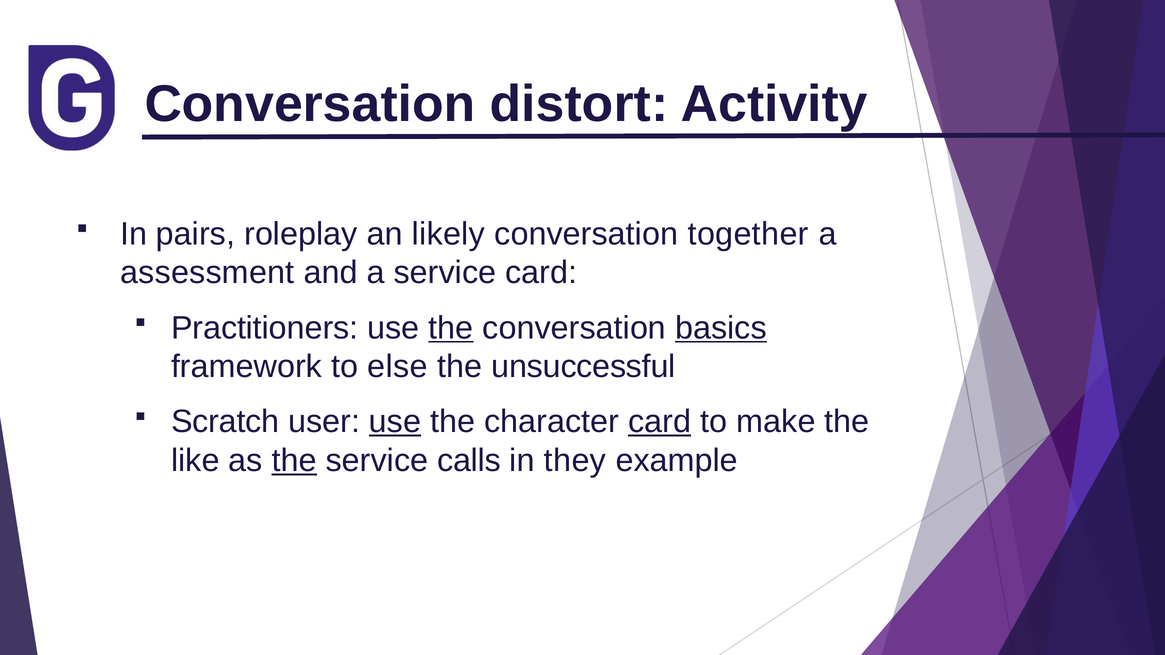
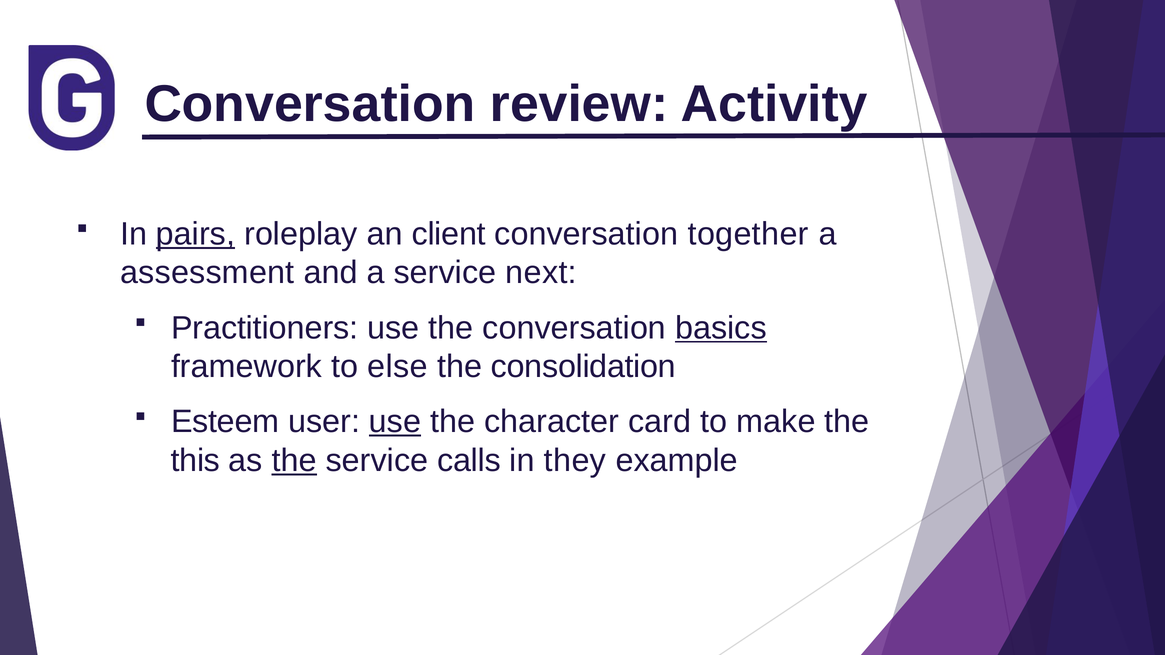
distort: distort -> review (579, 104)
pairs underline: none -> present (196, 234)
likely: likely -> client (449, 234)
service card: card -> next (541, 273)
the underline: present -> none (451, 328)
unsuccessful: unsuccessful -> consolidation (583, 367)
Scratch: Scratch -> Esteem (225, 422)
card underline: present -> none (660, 422)
like: like -> this (195, 461)
